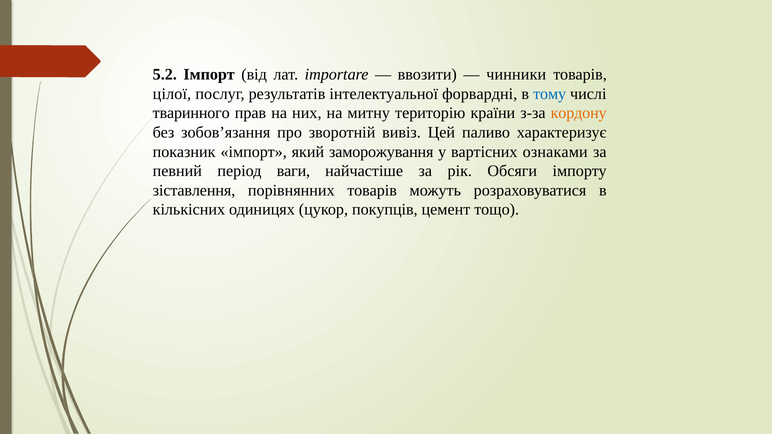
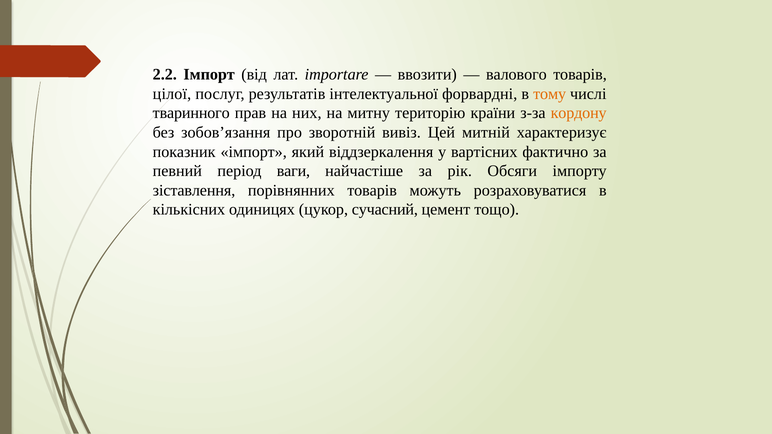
5.2: 5.2 -> 2.2 (165, 75)
чинники: чинники -> валового (516, 75)
тому colour: blue -> orange (550, 94)
паливо: паливо -> митній (486, 133)
заморожування: заморожування -> віддзеркалення (381, 152)
ознаками: ознаками -> фактично (555, 152)
покупців: покупців -> сучасний (385, 210)
